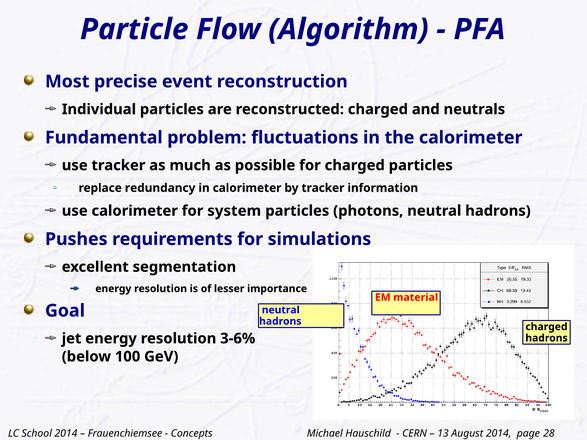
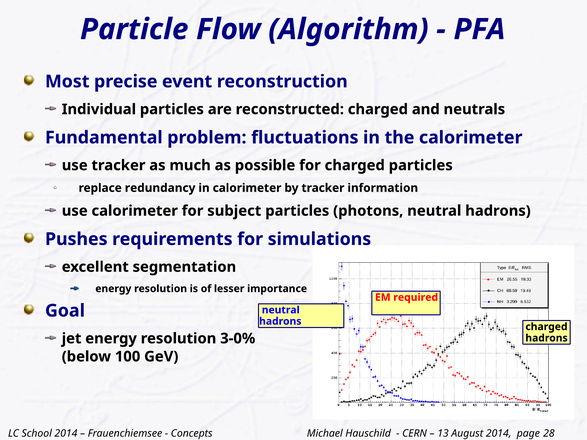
system: system -> subject (234, 211)
material: material -> required (416, 298)
3-6%: 3-6% -> 3-0% (238, 339)
